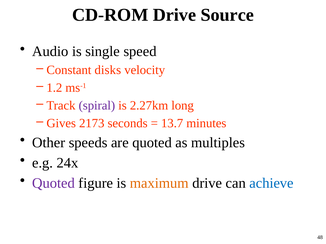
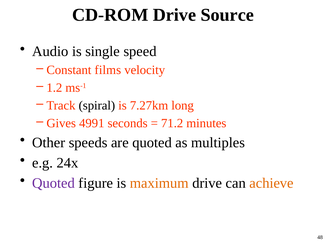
disks: disks -> films (108, 70)
spiral colour: purple -> black (97, 106)
2.27km: 2.27km -> 7.27km (149, 106)
2173: 2173 -> 4991 (92, 123)
13.7: 13.7 -> 71.2 (172, 123)
achieve colour: blue -> orange (272, 183)
